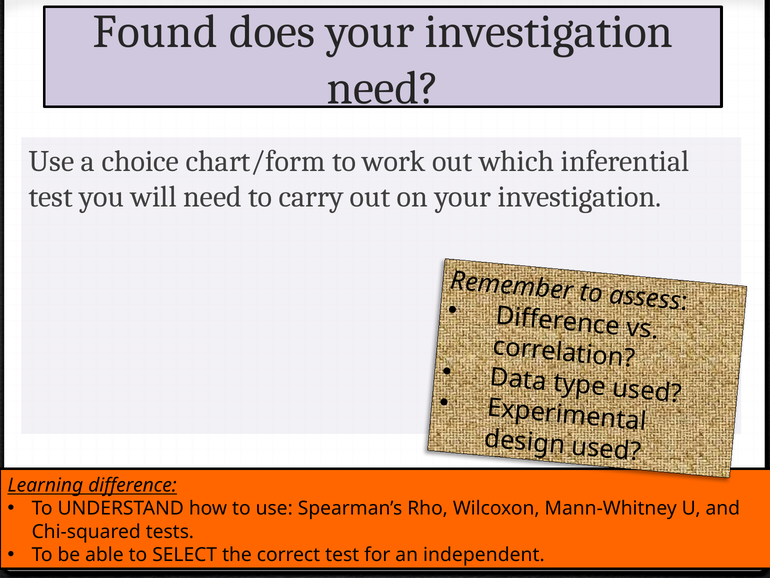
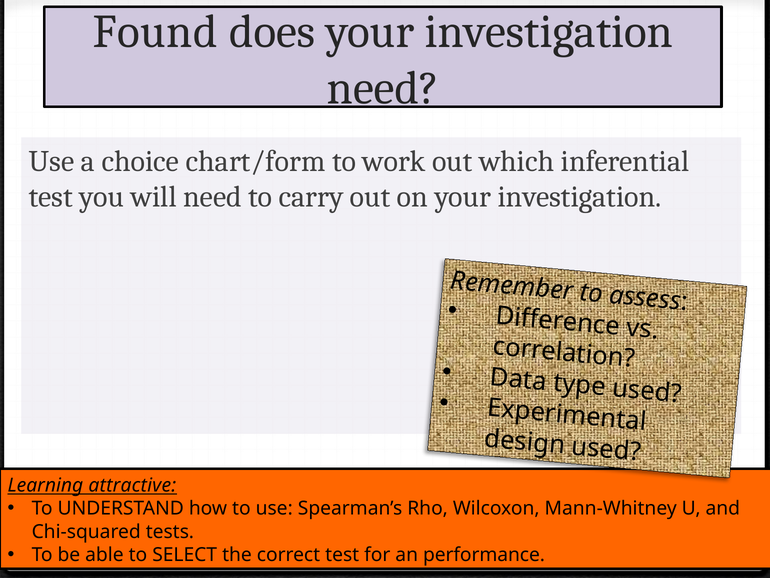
Learning difference: difference -> attractive (132, 485)
independent: independent -> performance (484, 554)
